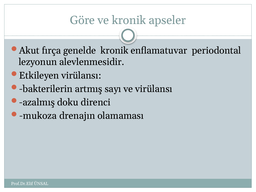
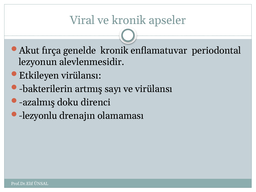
Göre: Göre -> Viral (82, 20)
mukoza: mukoza -> lezyonlu (38, 116)
